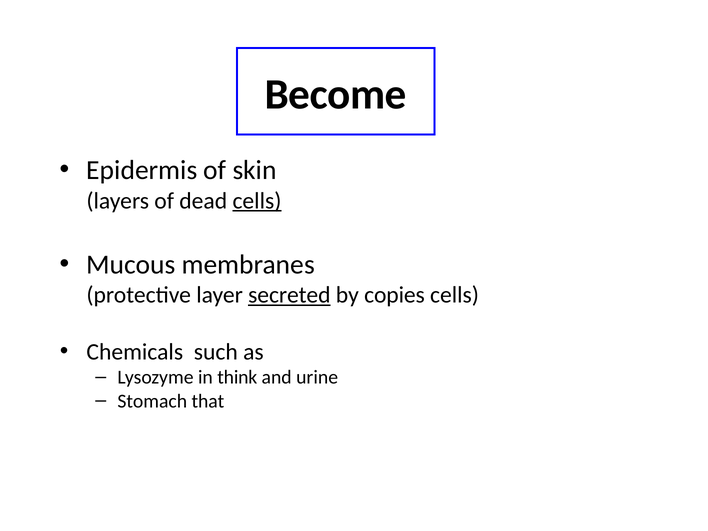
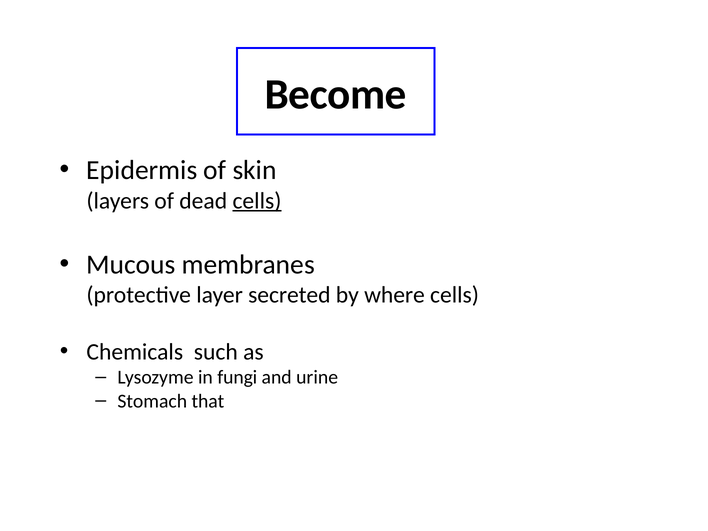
secreted underline: present -> none (289, 295)
copies: copies -> where (394, 295)
think: think -> fungi (237, 377)
